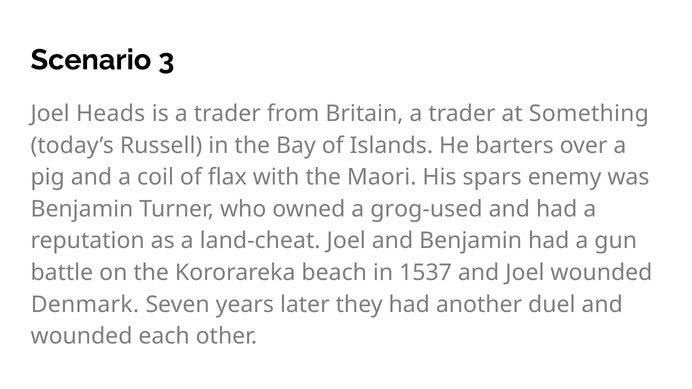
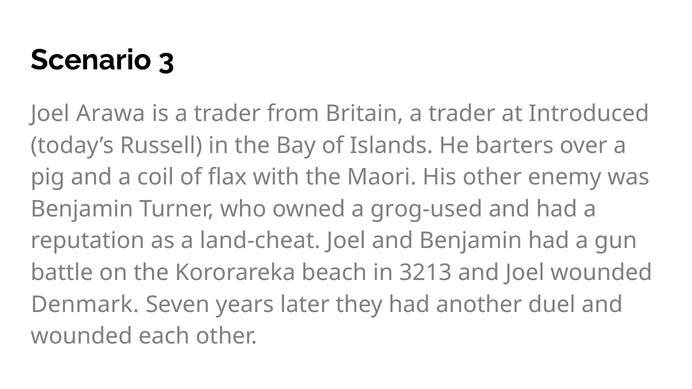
Heads: Heads -> Arawa (111, 114)
Something: Something -> Introduced (589, 114)
His spars: spars -> other (492, 177)
1537: 1537 -> 3213 (426, 273)
